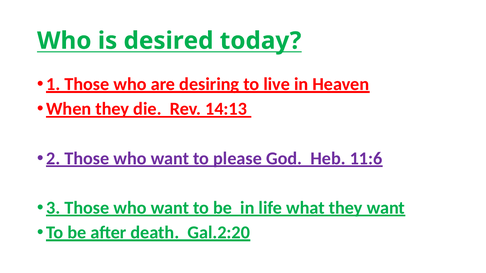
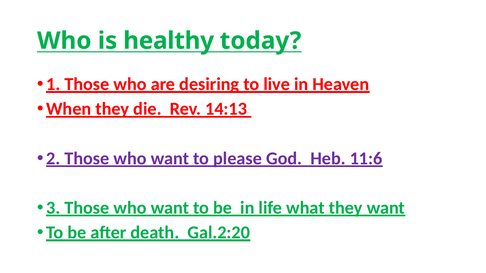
desired: desired -> healthy (169, 41)
